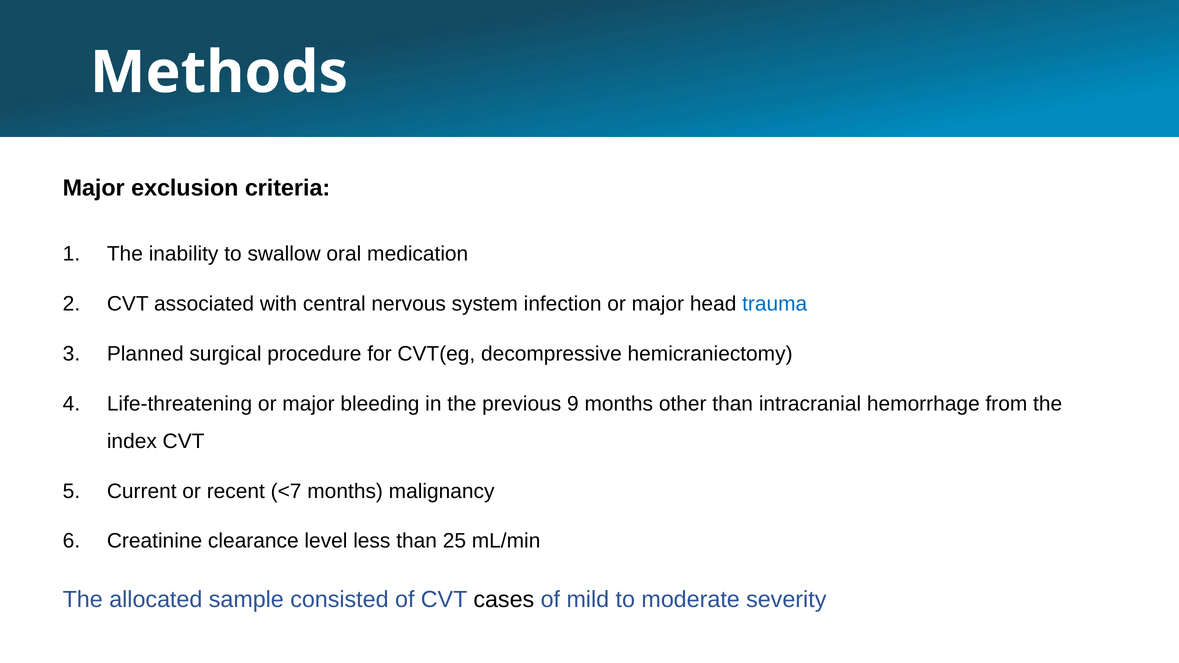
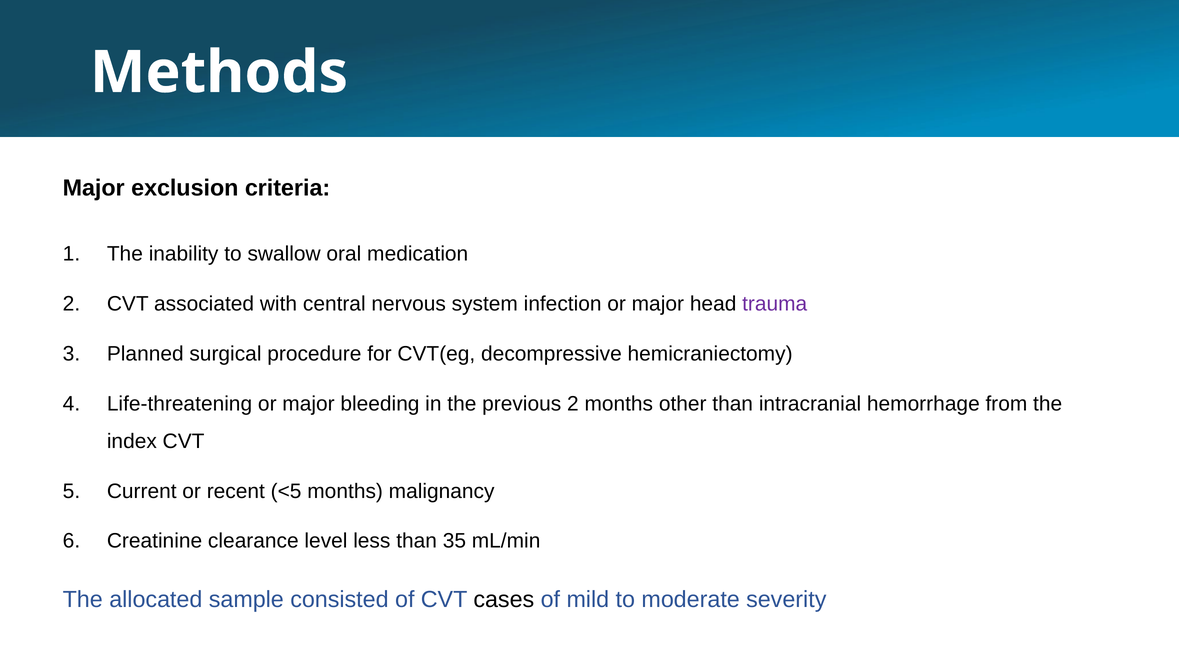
trauma colour: blue -> purple (775, 304)
previous 9: 9 -> 2 (573, 404)
<7: <7 -> <5 (286, 491)
25: 25 -> 35 (454, 541)
